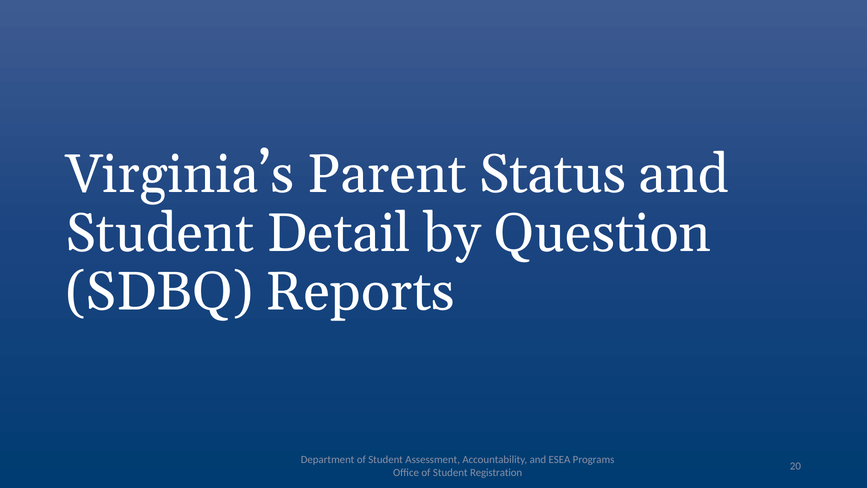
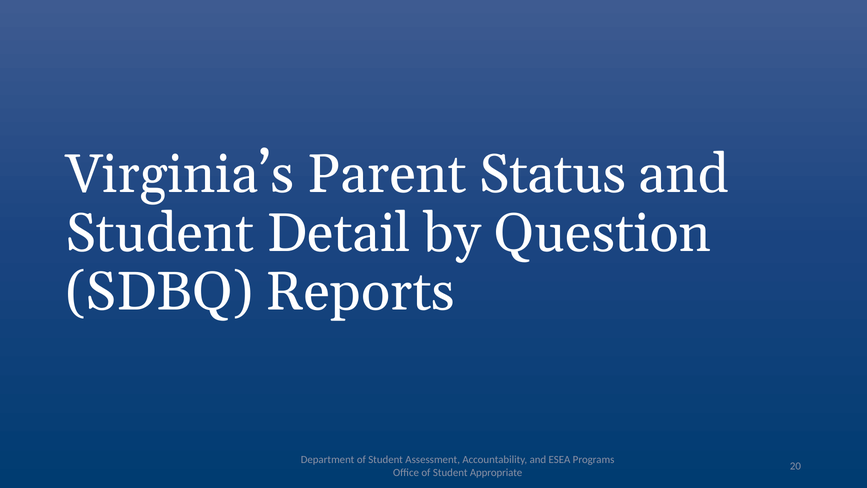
Registration: Registration -> Appropriate (496, 472)
